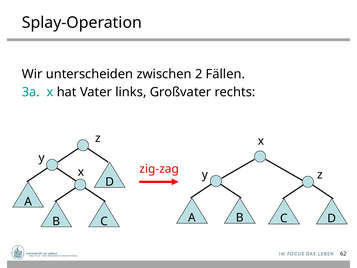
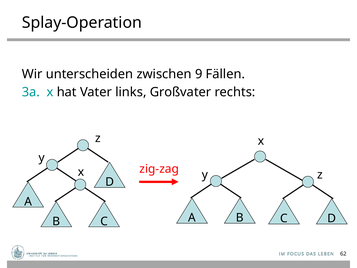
2: 2 -> 9 (199, 74)
